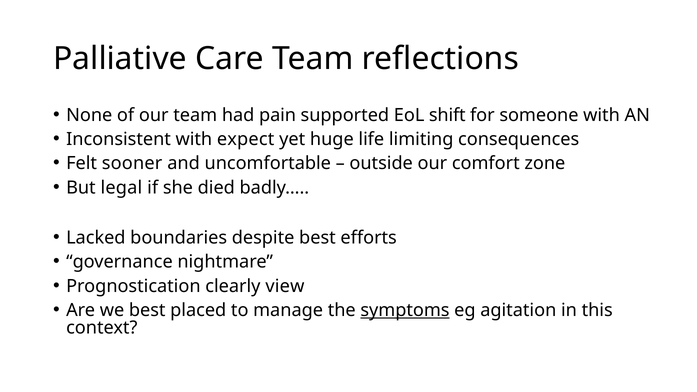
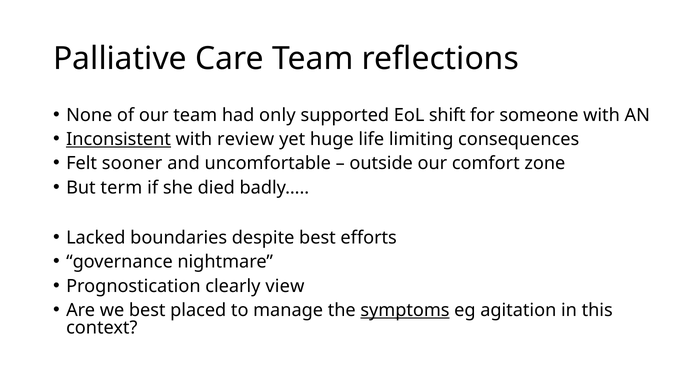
pain: pain -> only (277, 115)
Inconsistent underline: none -> present (119, 139)
expect: expect -> review (246, 139)
legal: legal -> term (121, 188)
